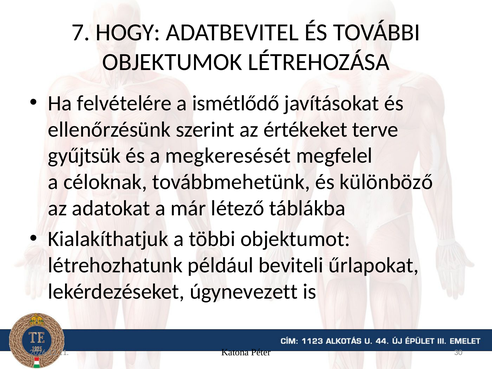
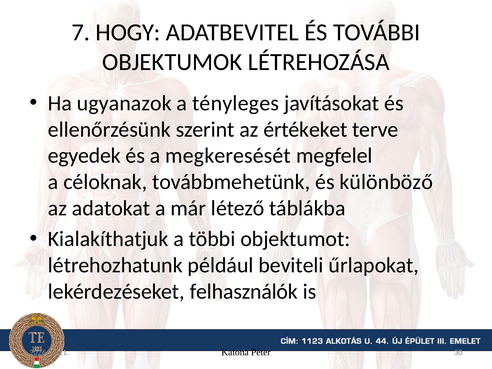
felvételére: felvételére -> ugyanazok (124, 103)
ismétlődő: ismétlődő -> tényleges (236, 103)
gyűjtsük: gyűjtsük -> egyedek (84, 156)
úgynevezett: úgynevezett -> felhasználók (244, 291)
